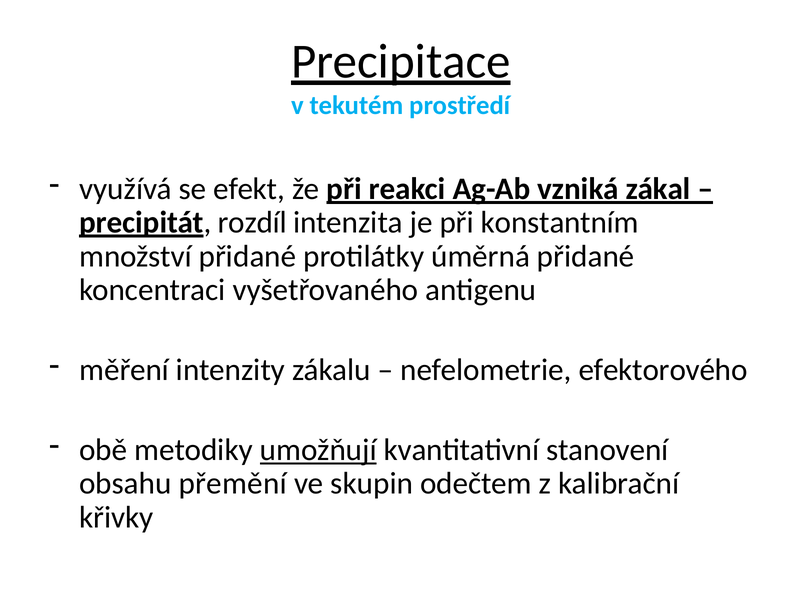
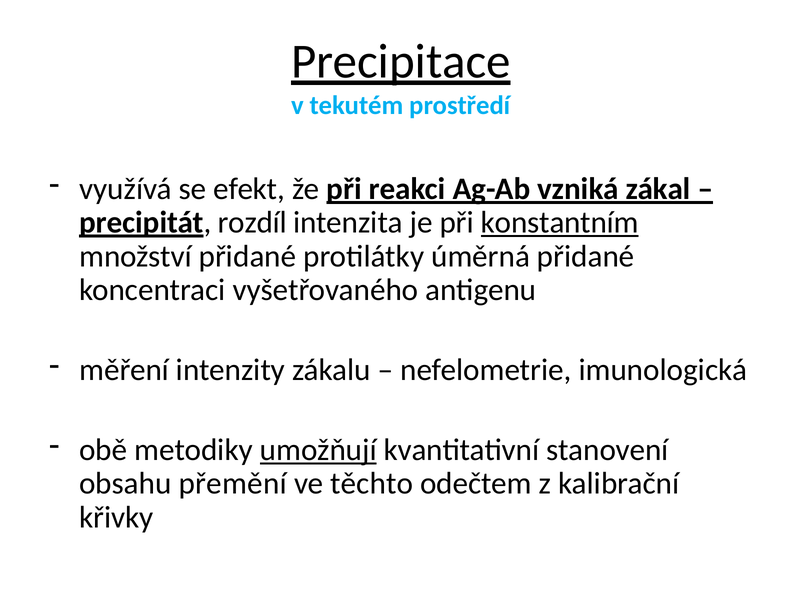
konstantním underline: none -> present (560, 222)
efektorového: efektorového -> imunologická (663, 370)
skupin: skupin -> těchto (372, 483)
